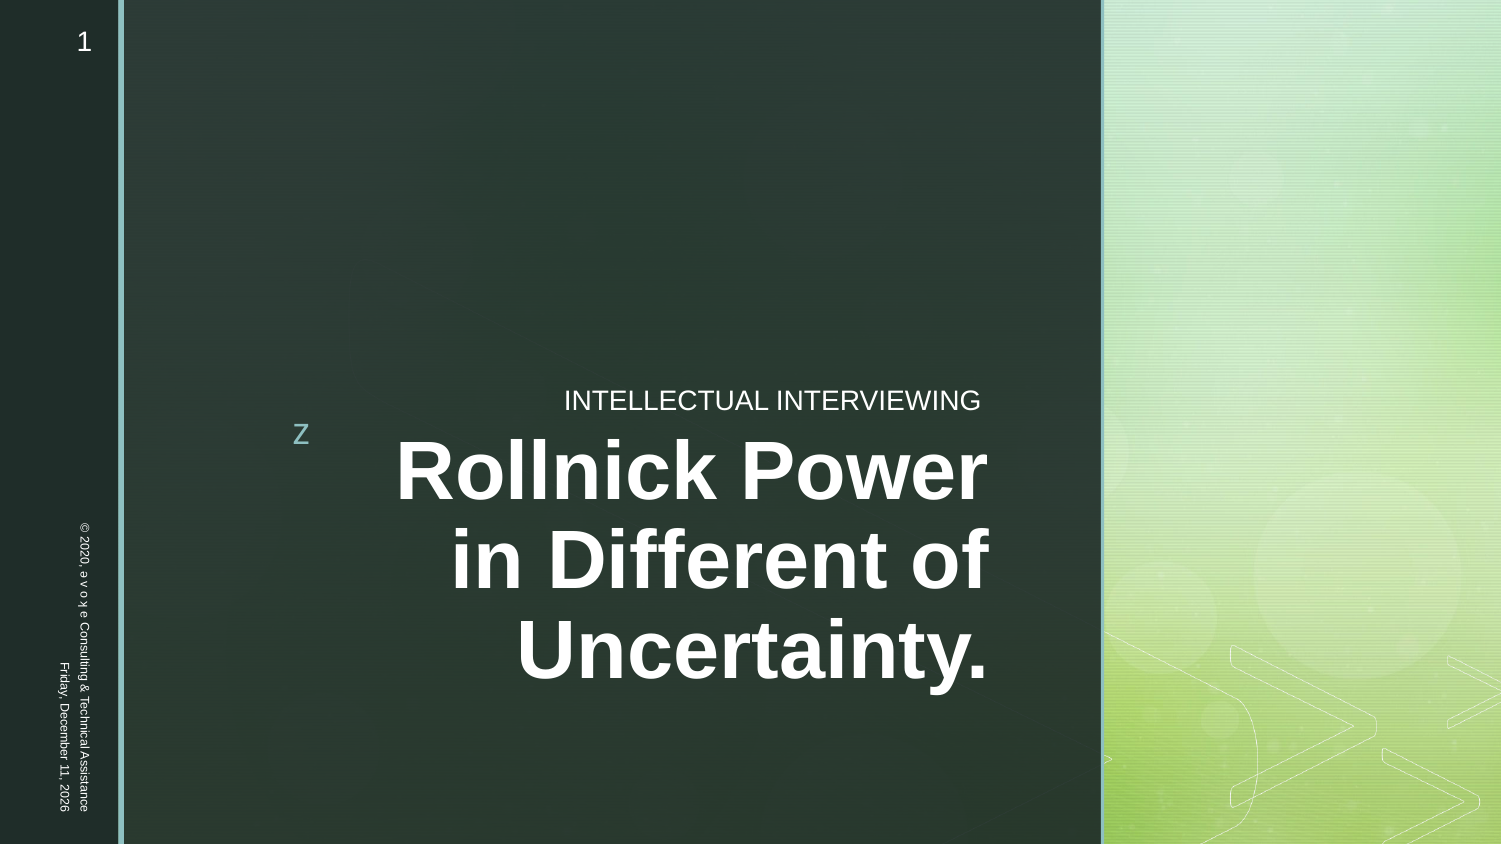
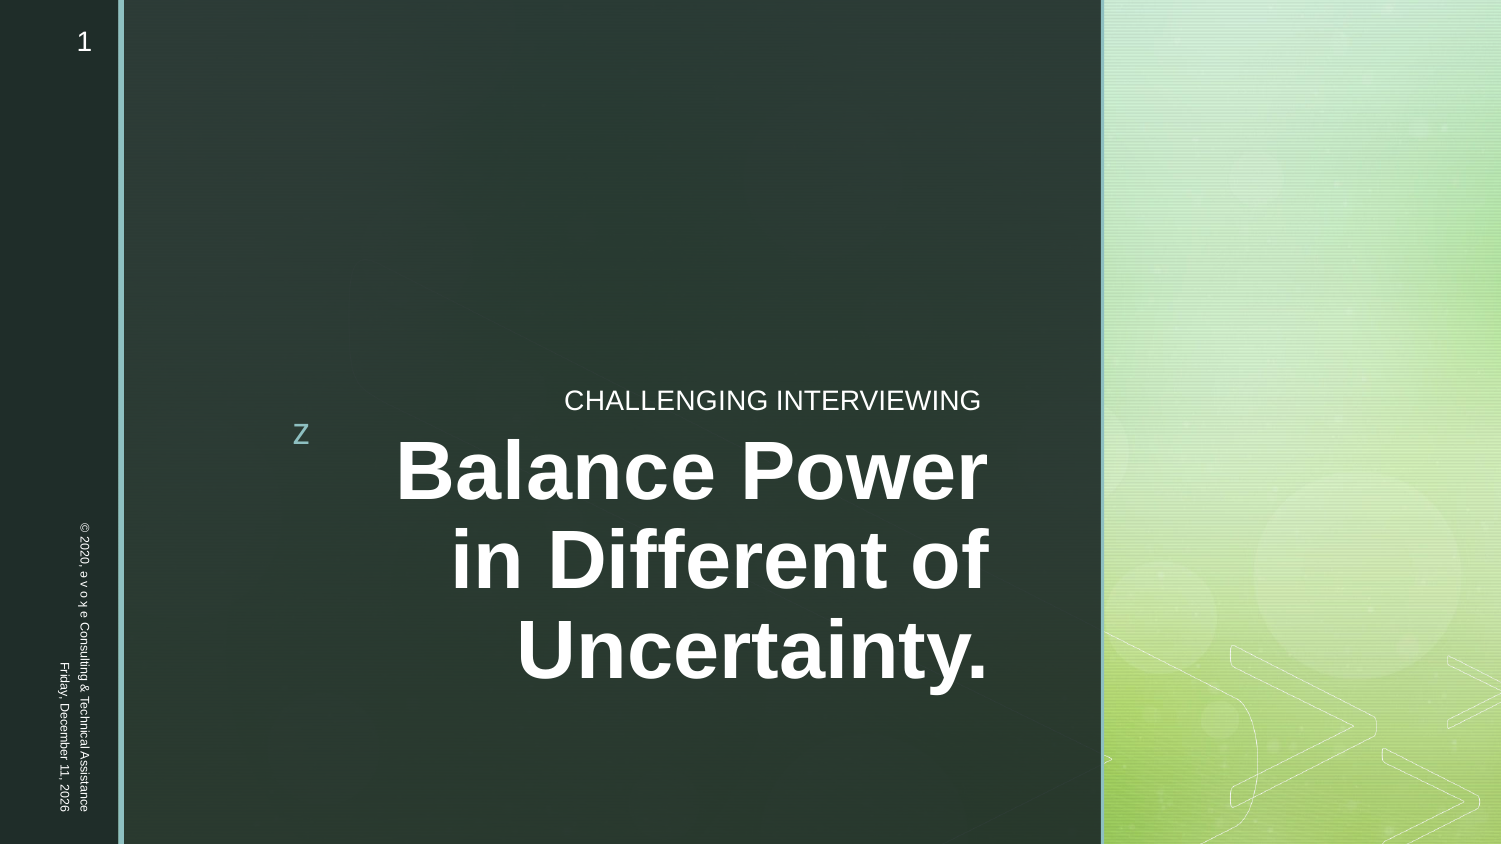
INTELLECTUAL: INTELLECTUAL -> CHALLENGING (666, 402)
Rollnick: Rollnick -> Balance (556, 472)
